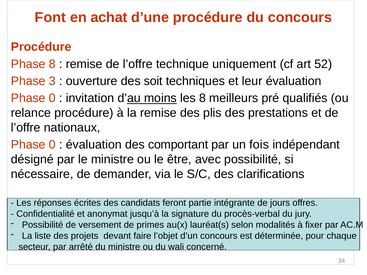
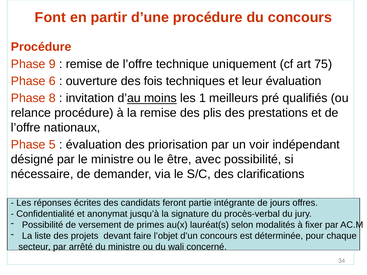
achat: achat -> partir (109, 18)
Phase 8: 8 -> 9 (52, 64)
52: 52 -> 75 (323, 64)
3: 3 -> 6 (52, 81)
soit: soit -> fois (153, 81)
0: 0 -> 8 (52, 98)
les 8: 8 -> 1 (202, 98)
0: 0 -> 5 (52, 145)
comportant: comportant -> priorisation (178, 145)
fois: fois -> voir (259, 145)
